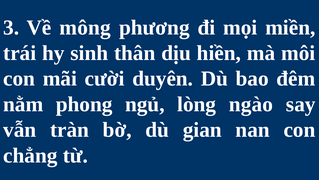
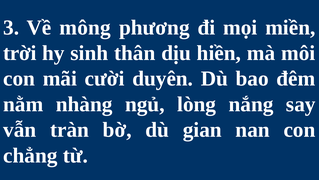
trái: trái -> trời (20, 53)
phong: phong -> nhàng (84, 104)
ngào: ngào -> nắng (251, 104)
